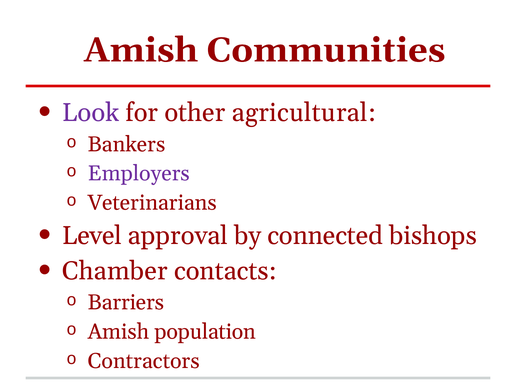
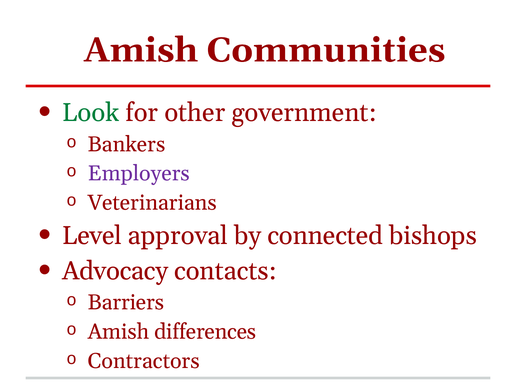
Look colour: purple -> green (91, 113)
agricultural: agricultural -> government (304, 113)
Chamber: Chamber -> Advocacy (115, 271)
population: population -> differences (205, 332)
